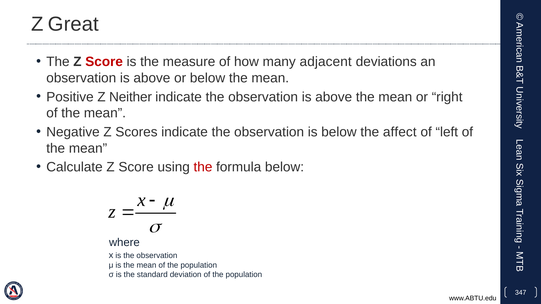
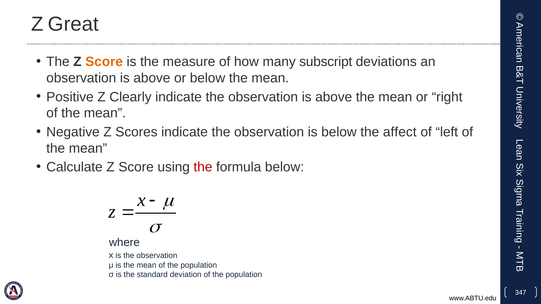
Score colour: red -> orange (104, 62)
adjacent: adjacent -> subscript (326, 62)
Neither: Neither -> Clearly (130, 97)
